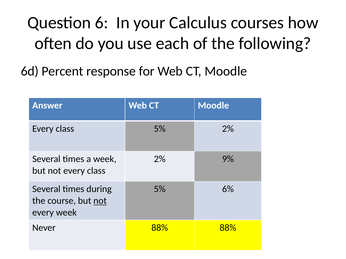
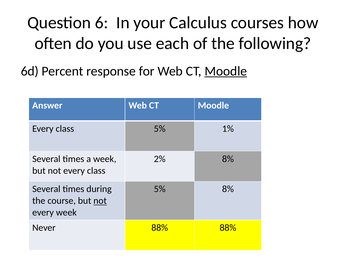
Moodle underline: none -> present (226, 71)
5% 2%: 2% -> 1% (228, 129)
2% 9%: 9% -> 8% (228, 159)
5% 6%: 6% -> 8% (228, 189)
